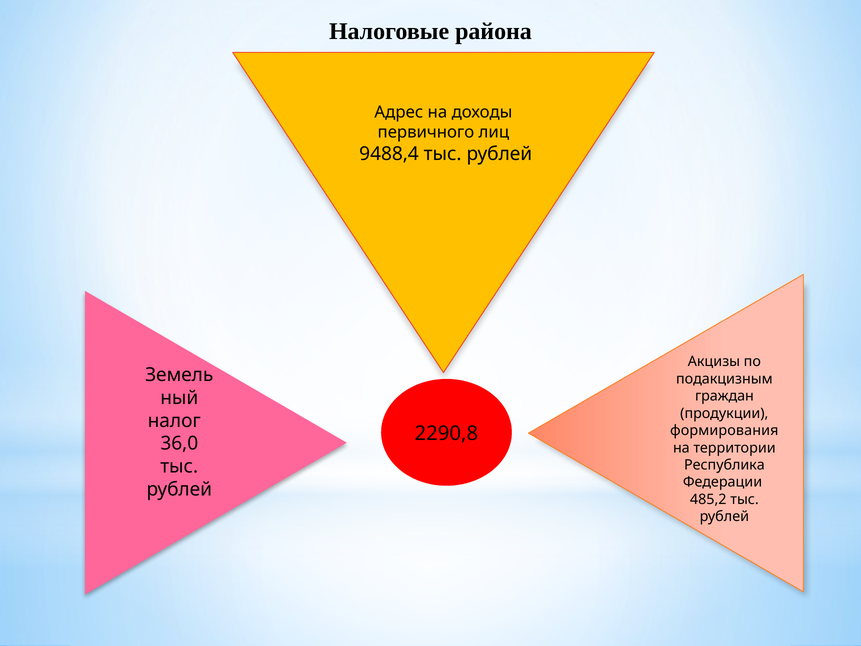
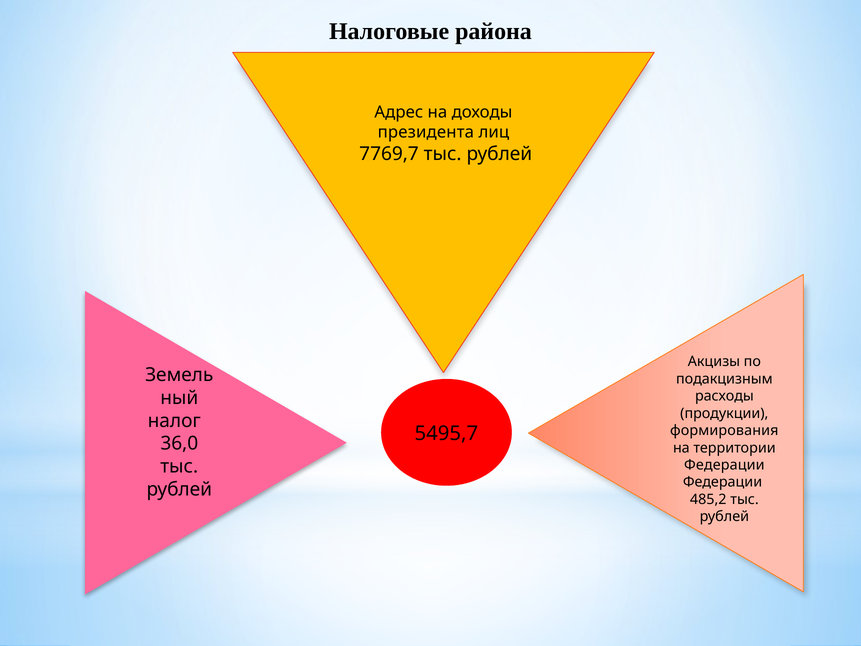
первичного: первичного -> президента (426, 132)
9488,4: 9488,4 -> 7769,7 (389, 154)
граждан: граждан -> расходы (724, 396)
2290,8: 2290,8 -> 5495,7 (446, 434)
Республика: Республика -> Федерации (724, 465)
